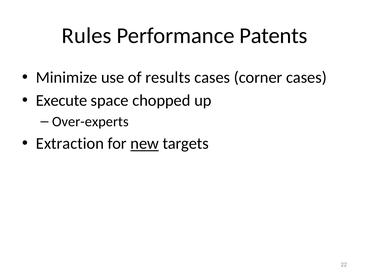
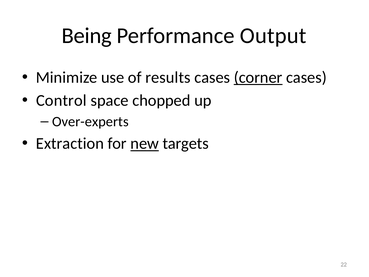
Rules: Rules -> Being (87, 36)
Patents: Patents -> Output (273, 36)
corner underline: none -> present (258, 77)
Execute: Execute -> Control (61, 100)
